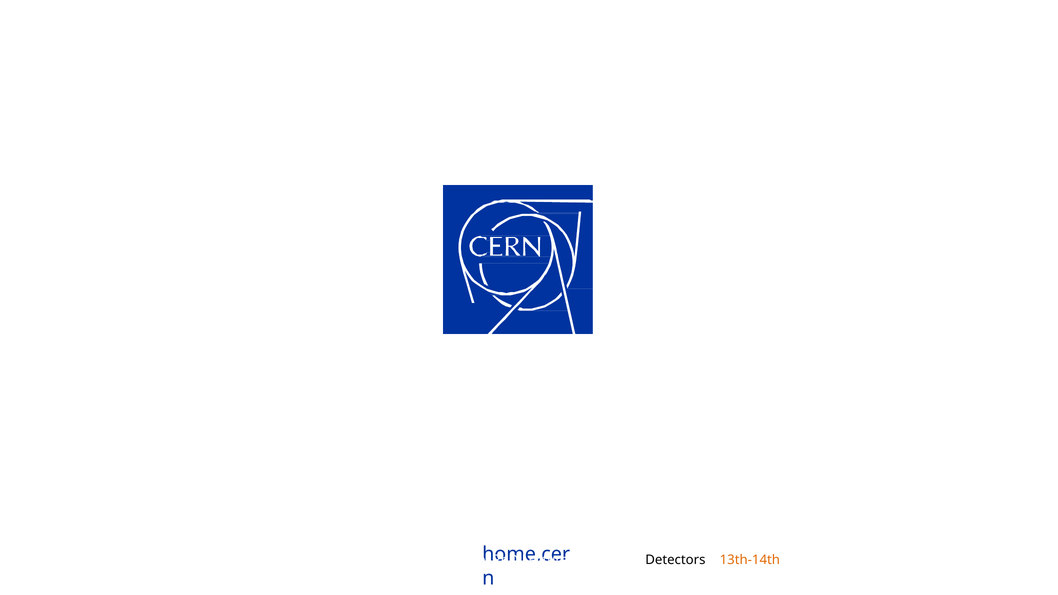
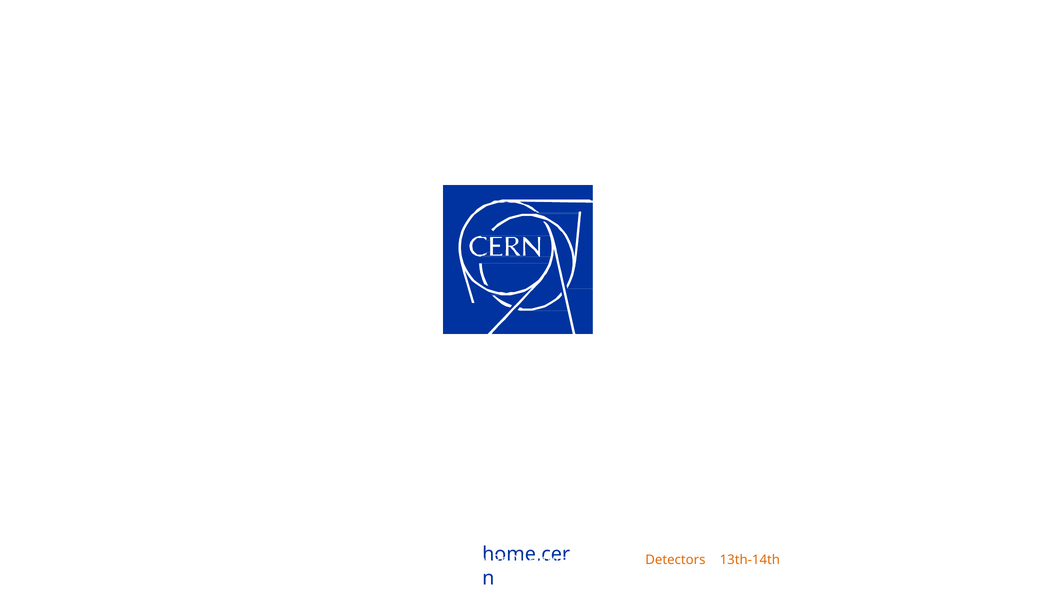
Detectors colour: black -> orange (675, 560)
